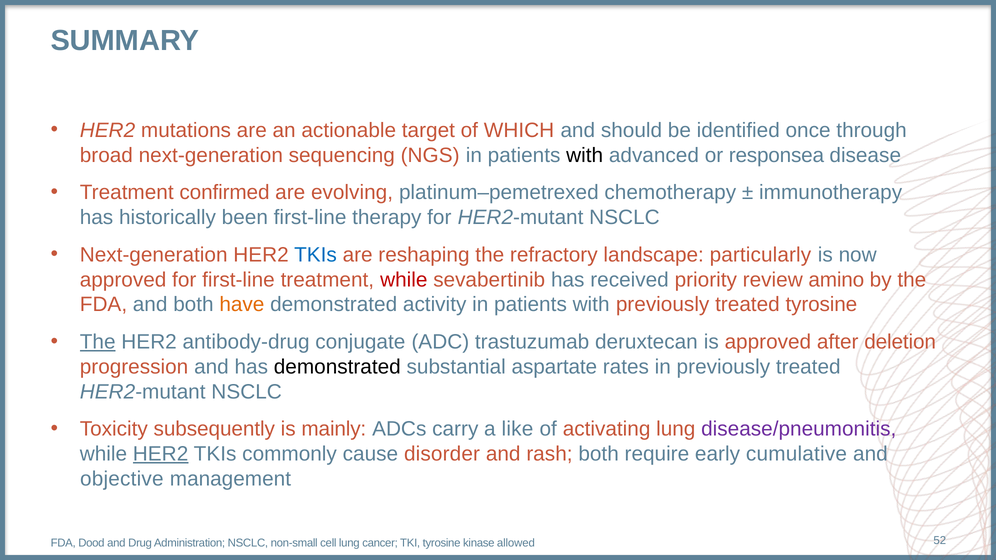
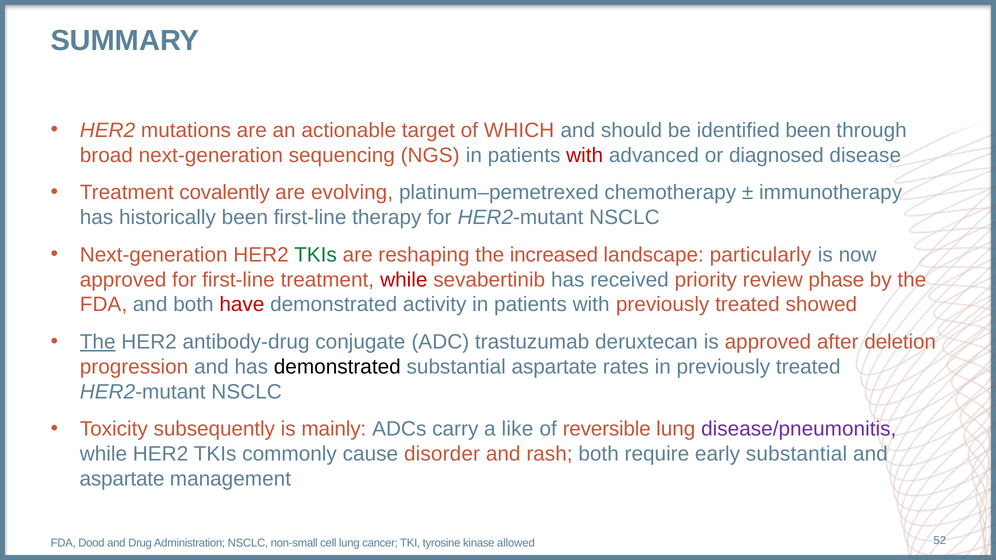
identified once: once -> been (808, 130)
with colour: black -> red (585, 155)
responsea: responsea -> diagnosed (776, 155)
confirmed: confirmed -> covalently (225, 193)
TKIs colour: blue -> green (315, 255)
refractory: refractory -> increased (554, 255)
amino: amino -> phase (836, 280)
have colour: orange -> red (242, 305)
treated tyrosine: tyrosine -> showed (821, 305)
activating: activating -> reversible (607, 429)
HER2 underline: present -> none (161, 454)
early cumulative: cumulative -> substantial (796, 454)
objective: objective -> aspartate (122, 479)
